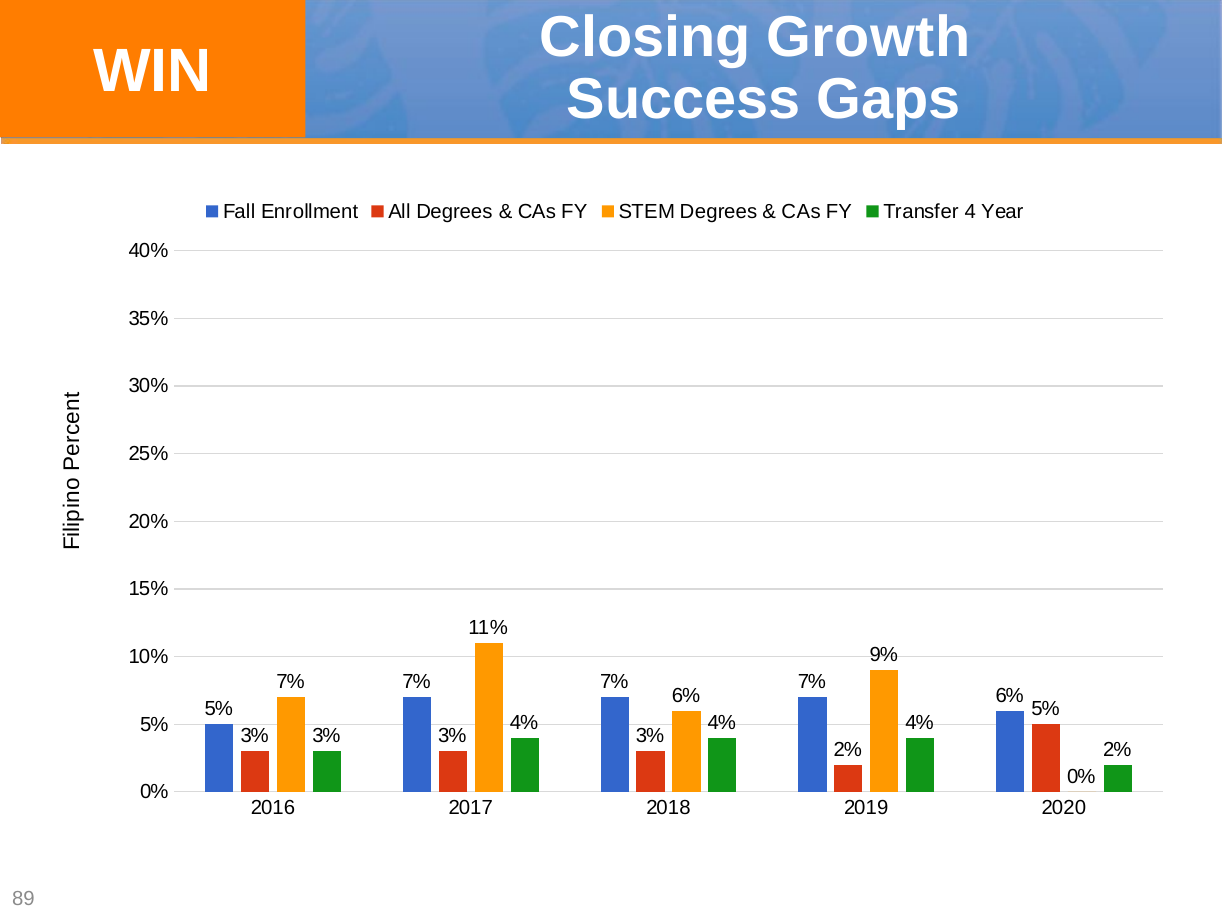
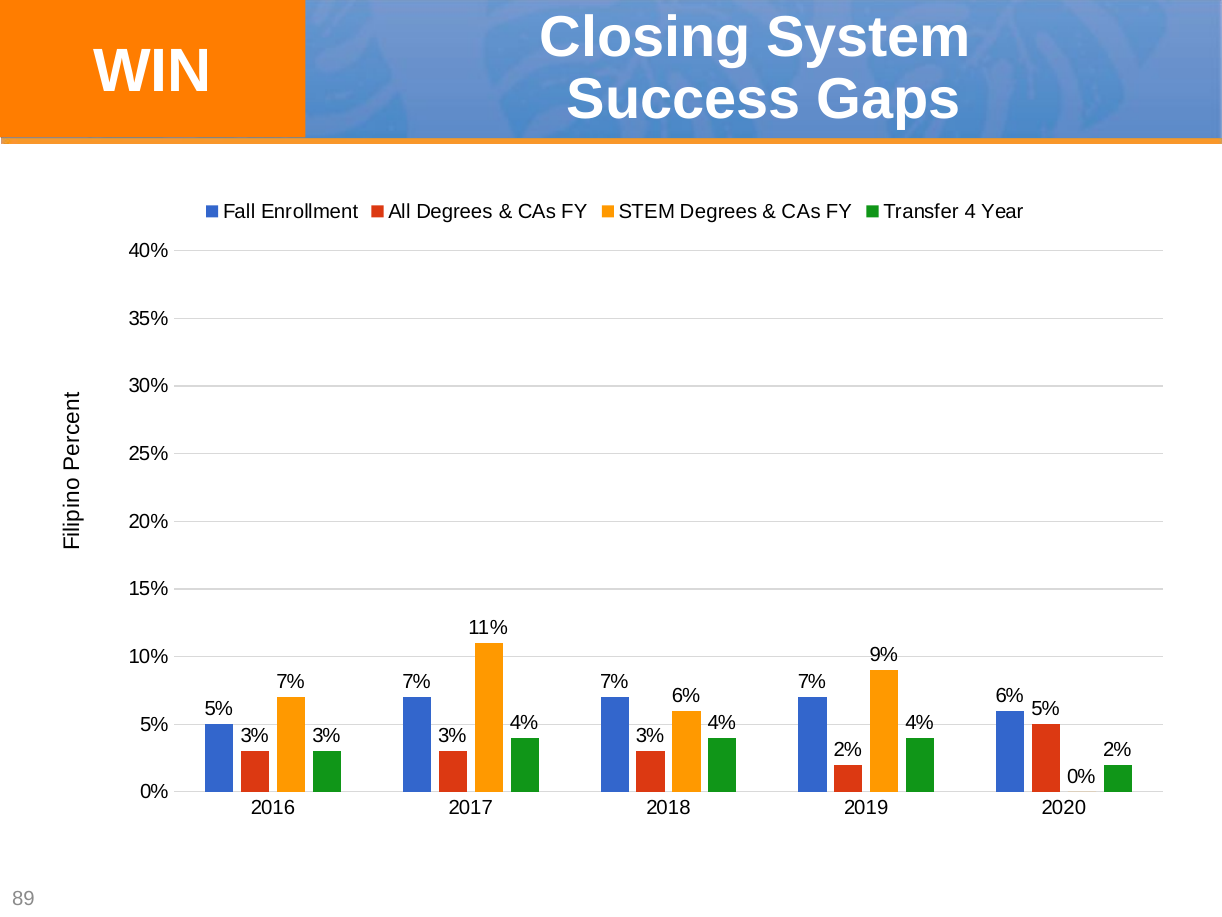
Growth: Growth -> System (869, 37)
